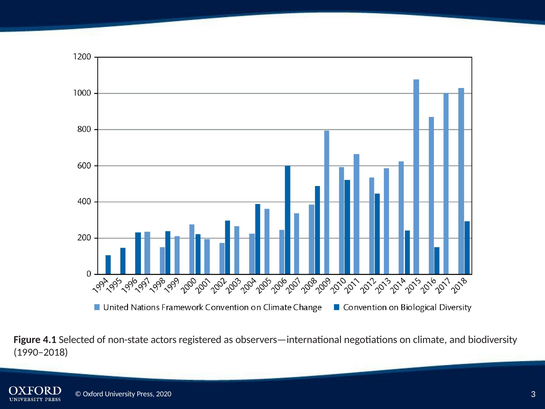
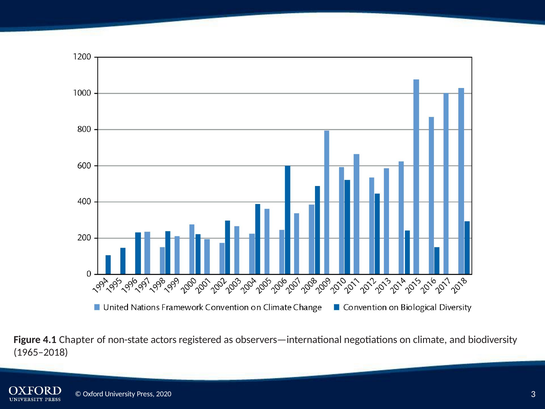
Selected: Selected -> Chapter (77, 339)
1990–2018: 1990–2018 -> 1965–2018 (41, 352)
